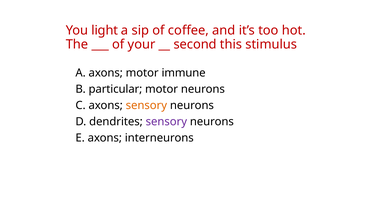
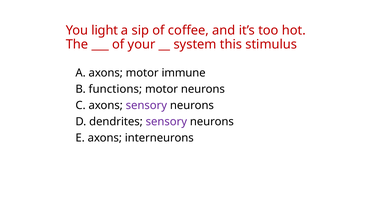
second: second -> system (195, 44)
particular: particular -> functions (115, 89)
sensory colour: orange -> purple (146, 105)
